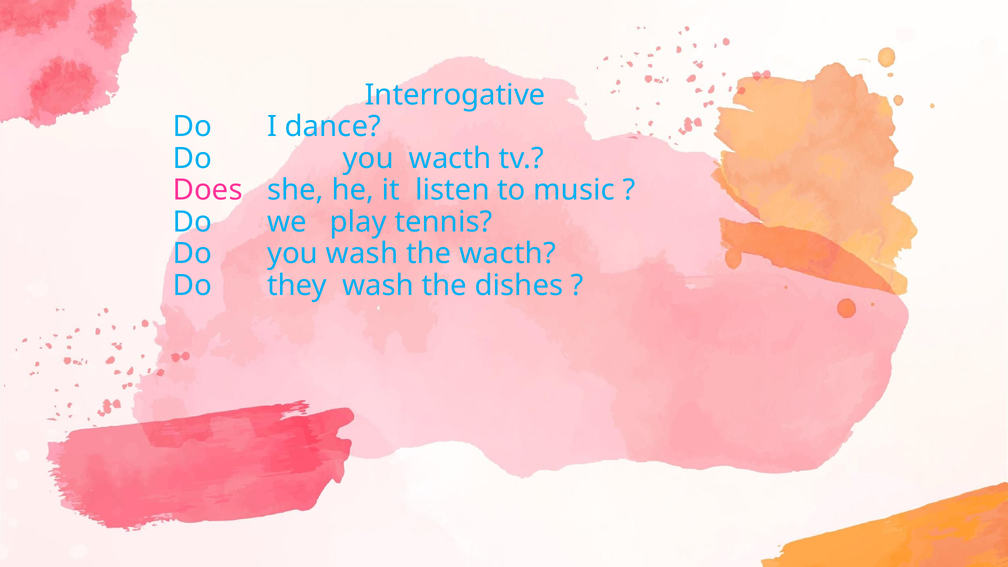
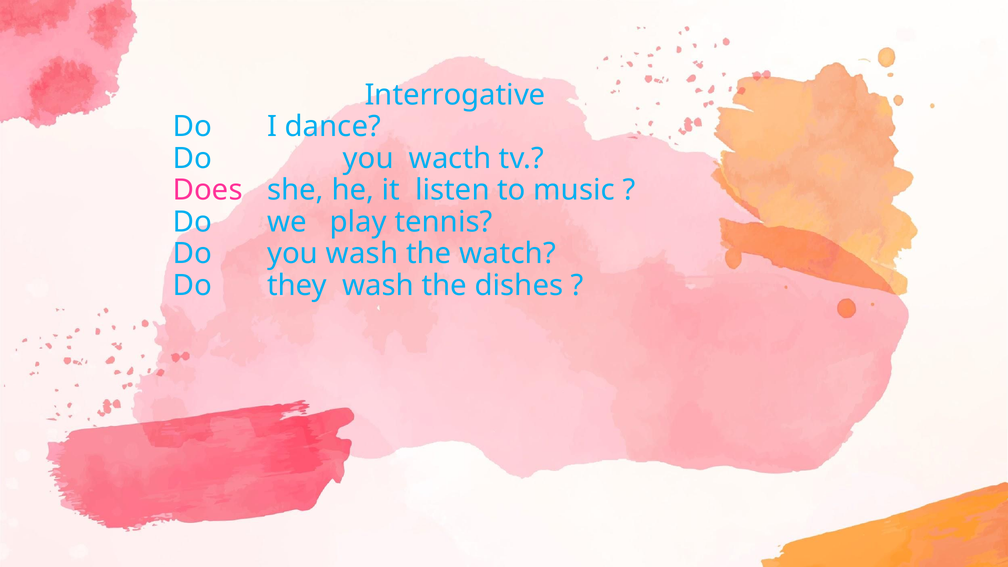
the wacth: wacth -> watch (508, 254)
